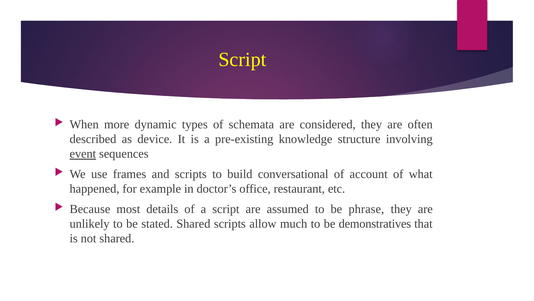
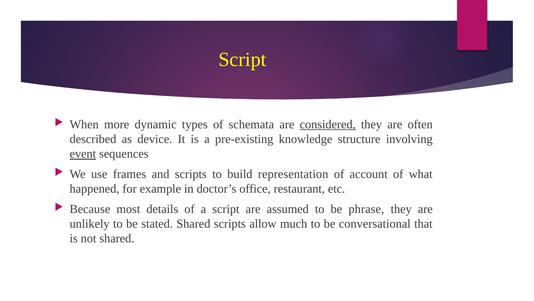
considered underline: none -> present (328, 124)
conversational: conversational -> representation (293, 174)
demonstratives: demonstratives -> conversational (375, 223)
